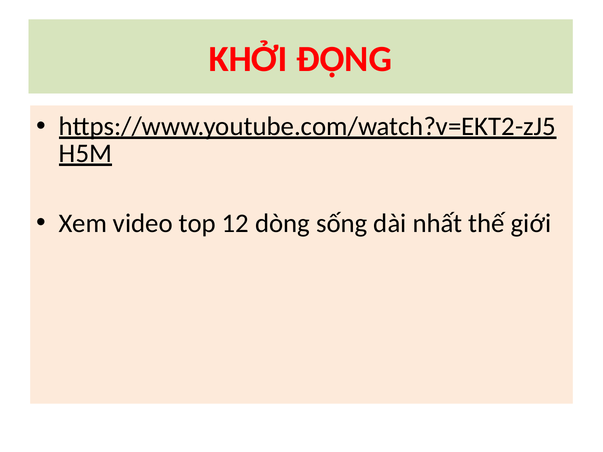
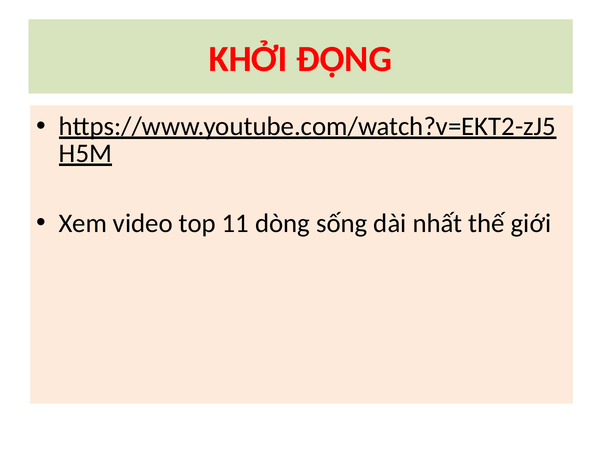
12: 12 -> 11 (235, 224)
